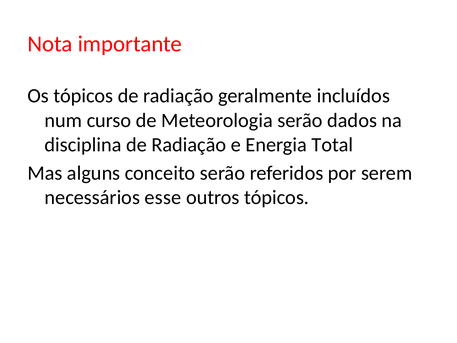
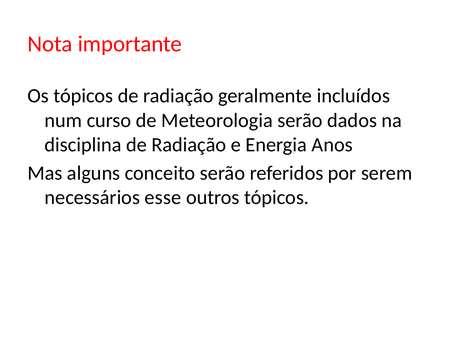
Total: Total -> Anos (332, 145)
